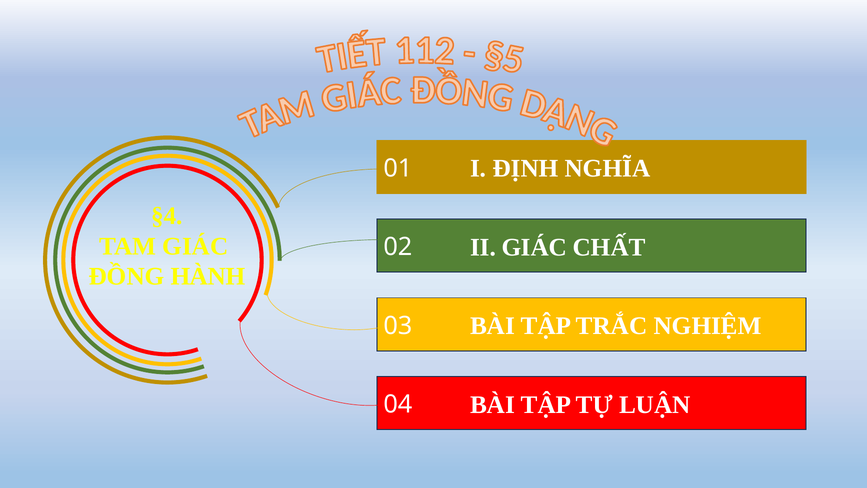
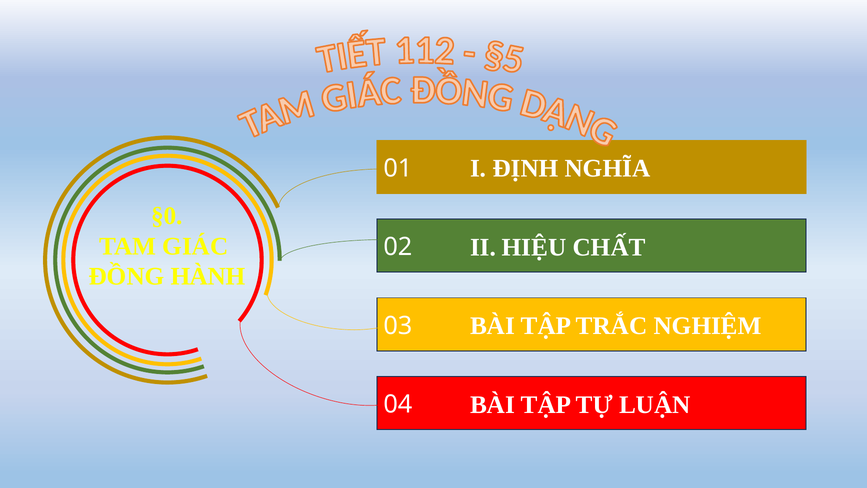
§4: §4 -> §0 (167, 216)
II GIÁC: GIÁC -> HIỆU (534, 247)
